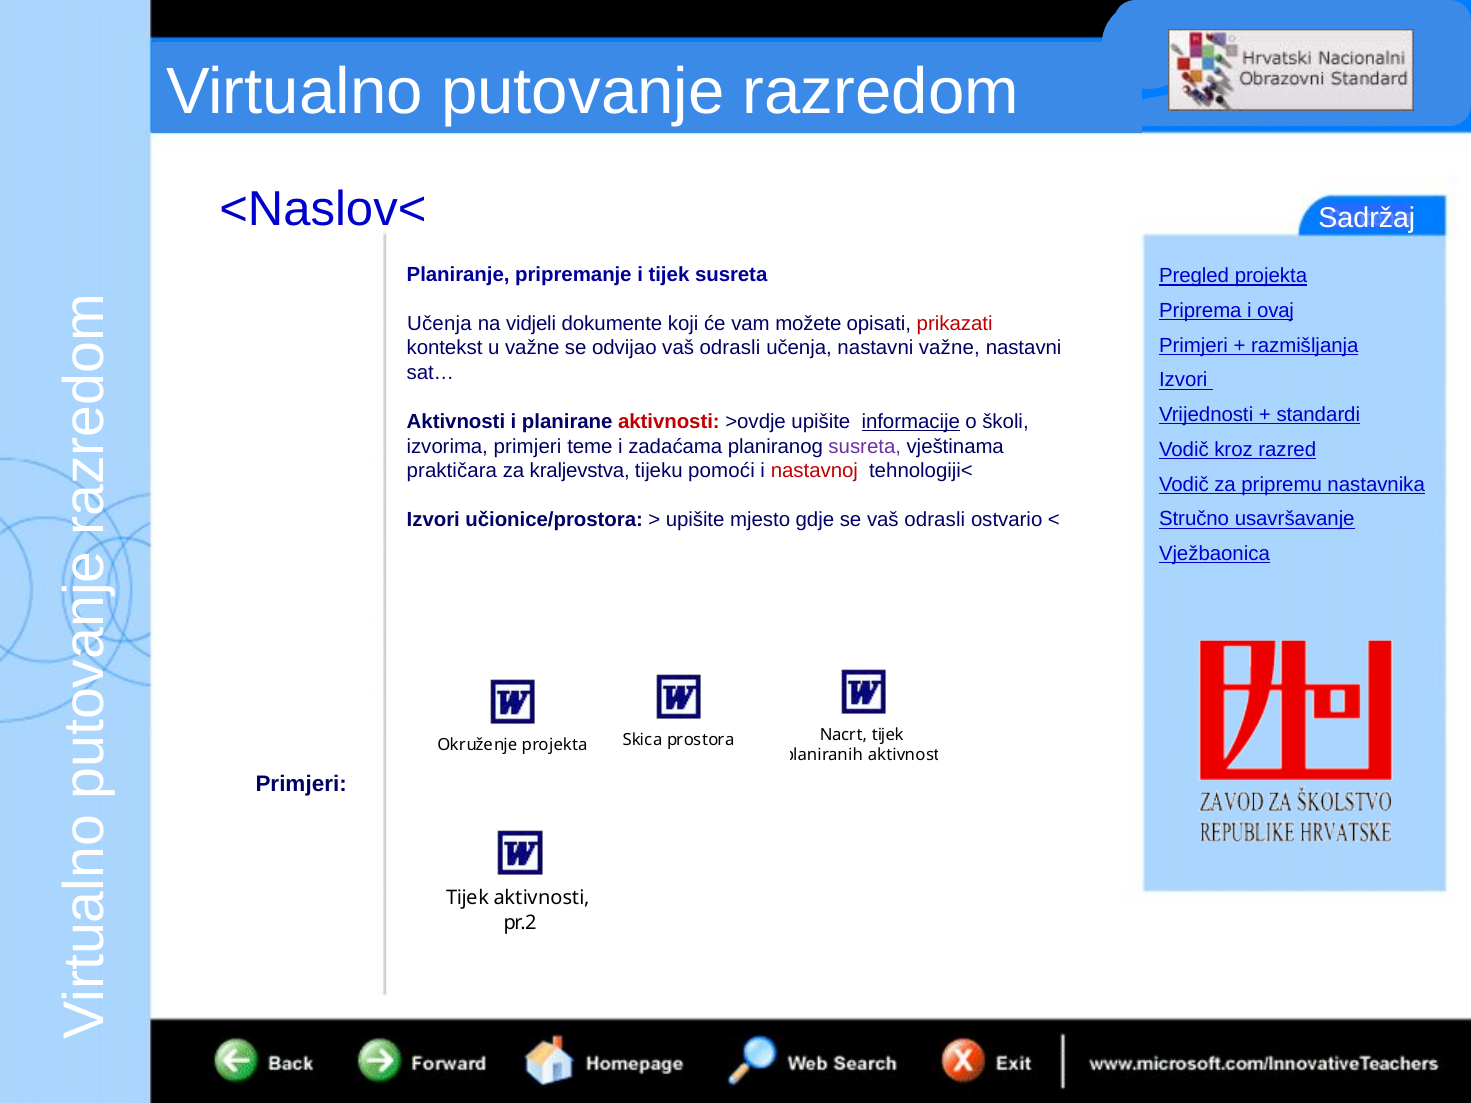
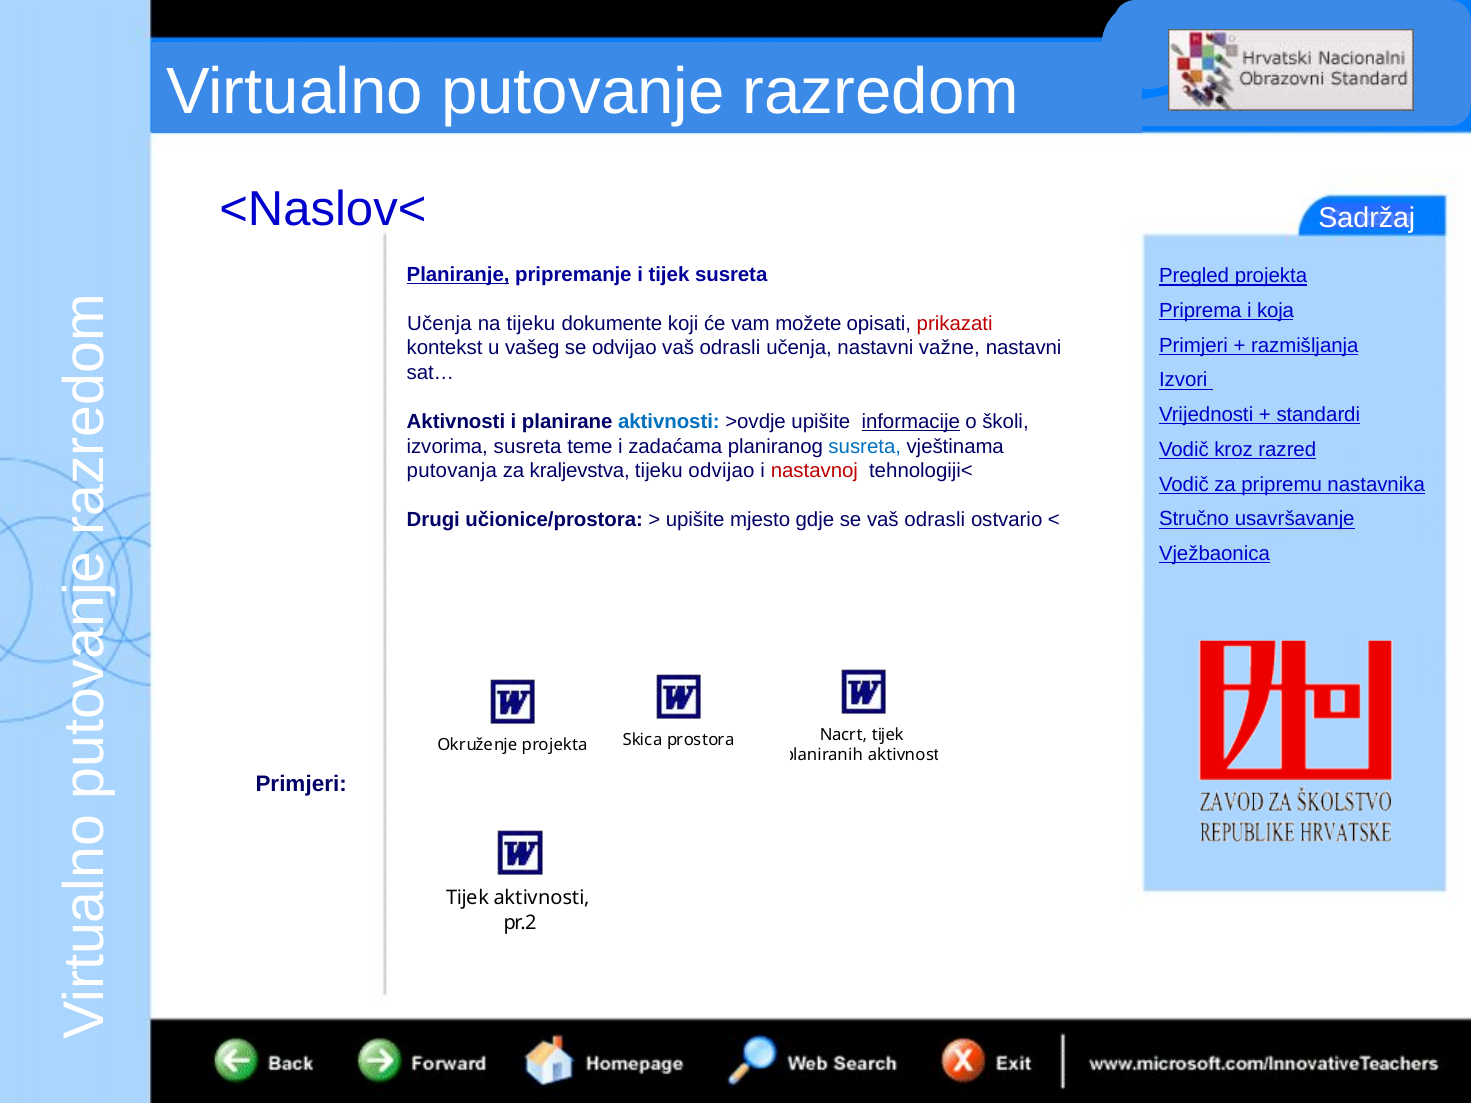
Planiranje underline: none -> present (458, 274)
ovaj: ovaj -> koja (1276, 311)
na vidjeli: vidjeli -> tijeku (531, 324)
u važne: važne -> vašeg (532, 348)
aktivnosti colour: red -> blue (669, 422)
izvorima primjeri: primjeri -> susreta (528, 446)
susreta colour: purple -> blue (865, 446)
praktičara: praktičara -> putovanja (452, 471)
tijeku pomoći: pomoći -> odvijao (721, 471)
Izvori: Izvori -> Drugi (433, 520)
